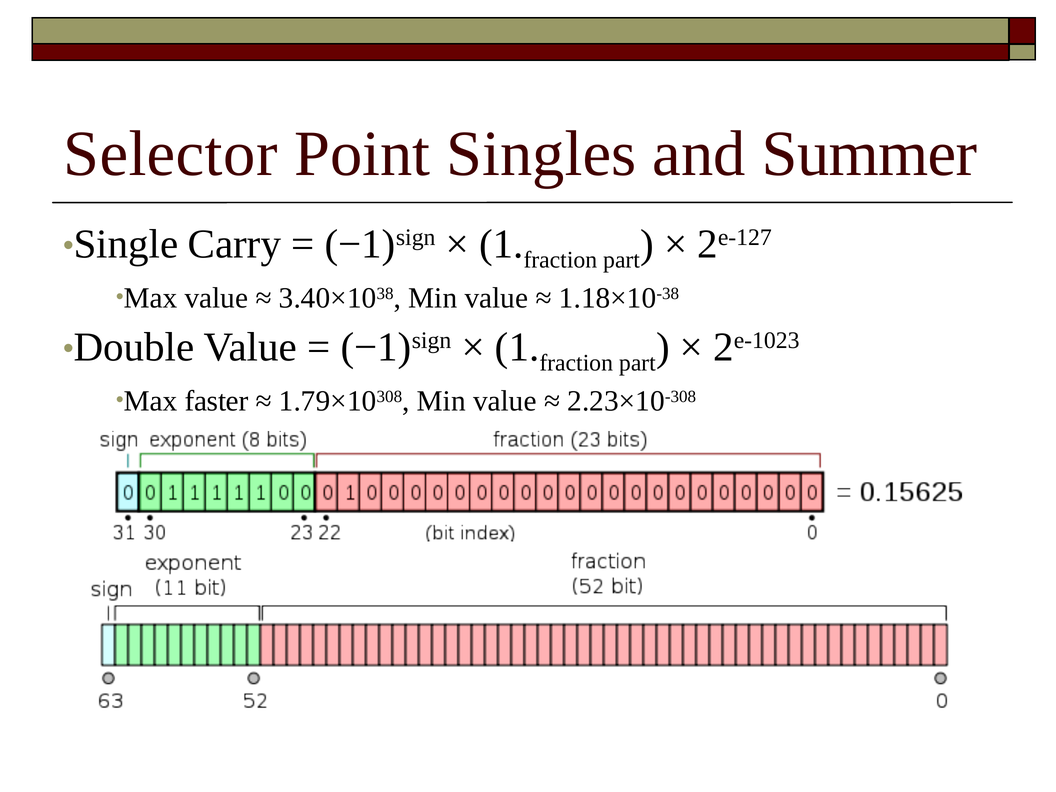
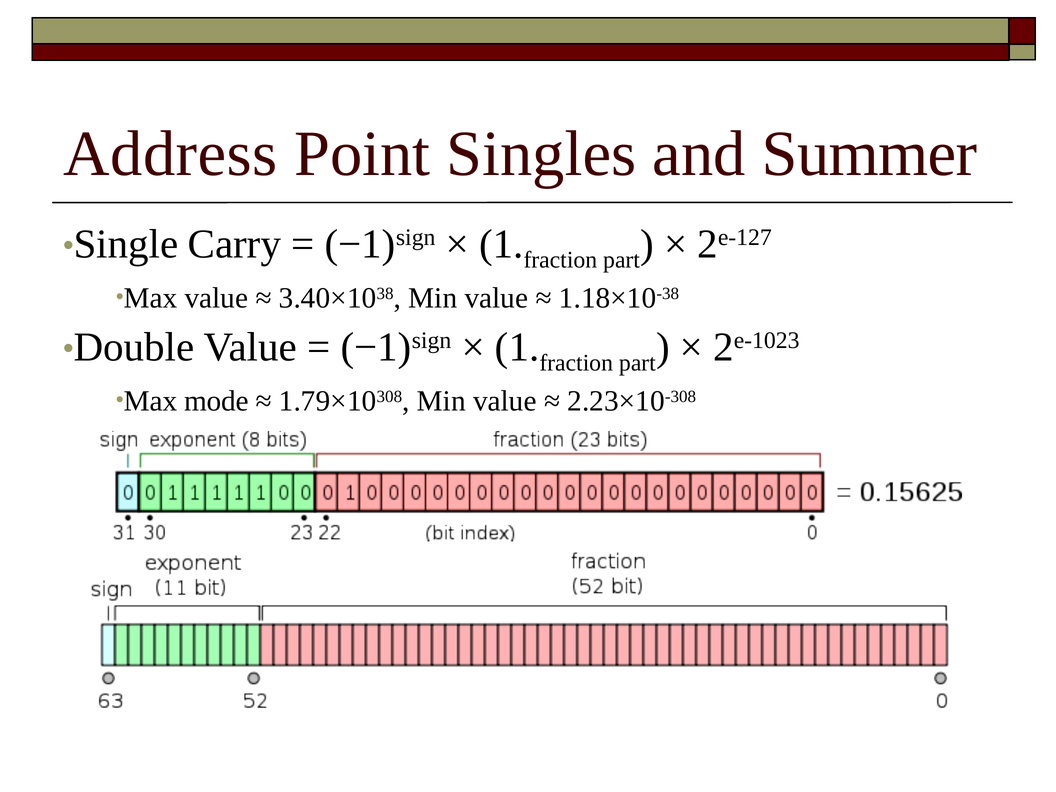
Selector: Selector -> Address (170, 154)
faster: faster -> mode (217, 401)
